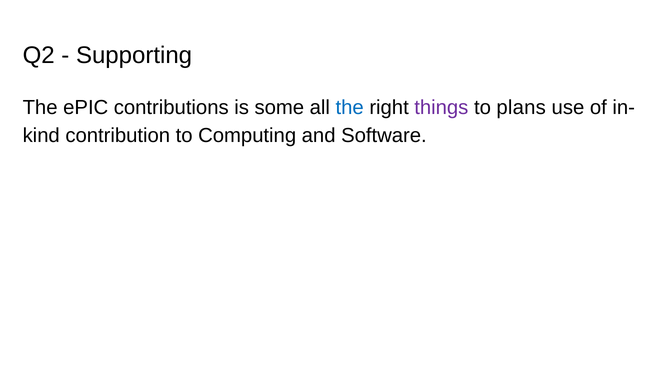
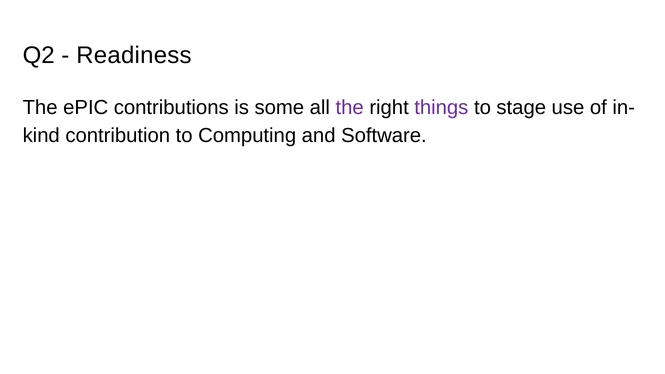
Supporting: Supporting -> Readiness (134, 55)
the colour: blue -> purple (350, 108)
plans: plans -> stage (521, 108)
